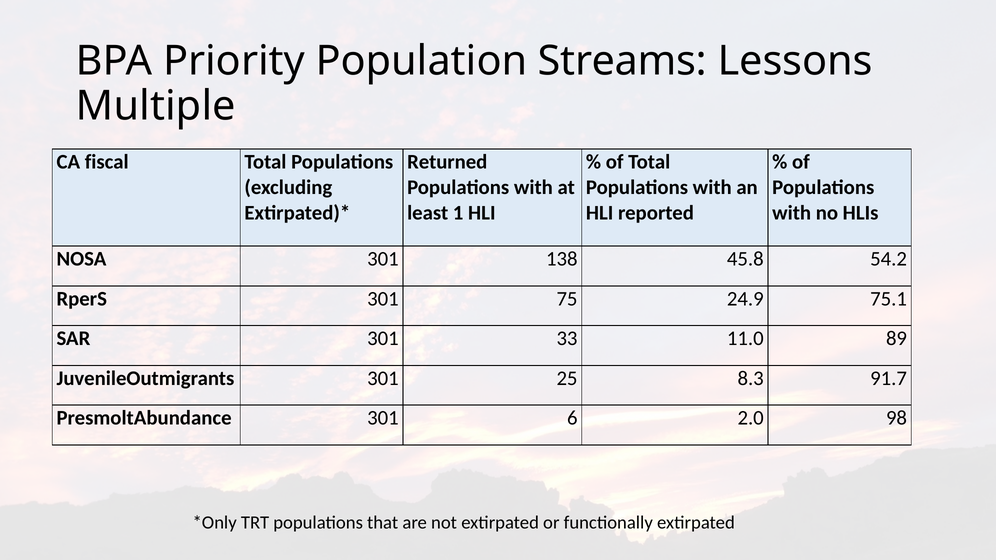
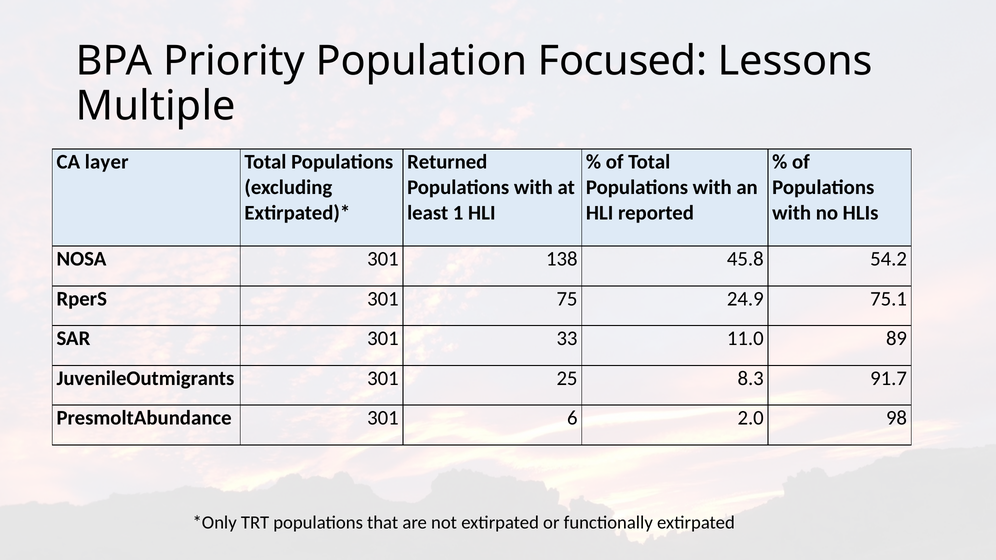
Streams: Streams -> Focused (623, 61)
fiscal: fiscal -> layer (107, 162)
